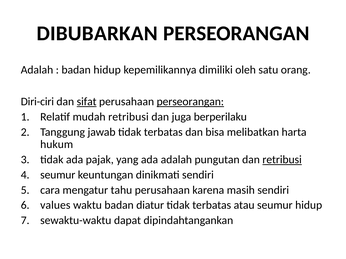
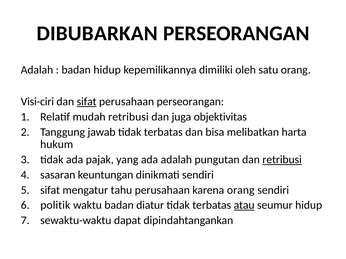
Diri-ciri: Diri-ciri -> Visi-ciri (37, 102)
perseorangan underline: present -> none (190, 102)
berperilaku: berperilaku -> objektivitas (220, 117)
seumur: seumur -> sasaran (58, 175)
cara: cara -> sifat (50, 190)
karena masih: masih -> orang (241, 190)
values: values -> politik (55, 206)
atau underline: none -> present (244, 206)
